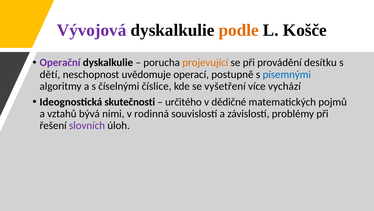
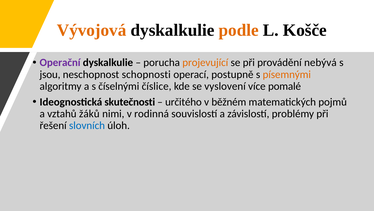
Vývojová colour: purple -> orange (92, 30)
desítku: desítku -> nebývá (320, 62)
dětí: dětí -> jsou (50, 74)
uvědomuje: uvědomuje -> schopnosti (146, 74)
písemnými colour: blue -> orange (287, 74)
vyšetření: vyšetření -> vyslovení (225, 86)
vychází: vychází -> pomalé (285, 86)
dědičné: dědičné -> běžném (229, 102)
bývá: bývá -> žáků (89, 113)
slovních colour: purple -> blue (87, 125)
